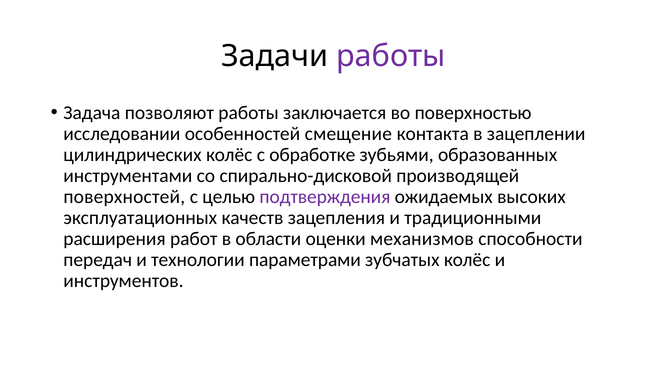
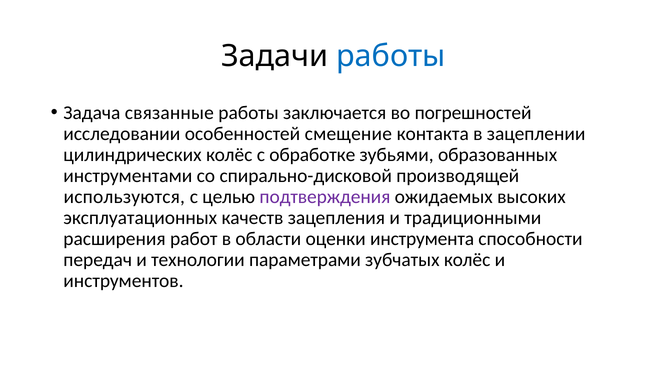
работы colour: purple -> blue (391, 56)
позволяют: позволяют -> связанные (169, 113)
поверхностью: поверхностью -> погрешностей (473, 113)
поверхностей: поверхностей -> используются (124, 197)
механизмов: механизмов -> инструмента (422, 239)
